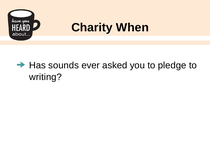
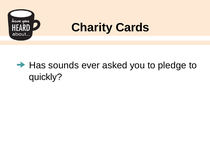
When: When -> Cards (132, 28)
writing: writing -> quickly (46, 77)
